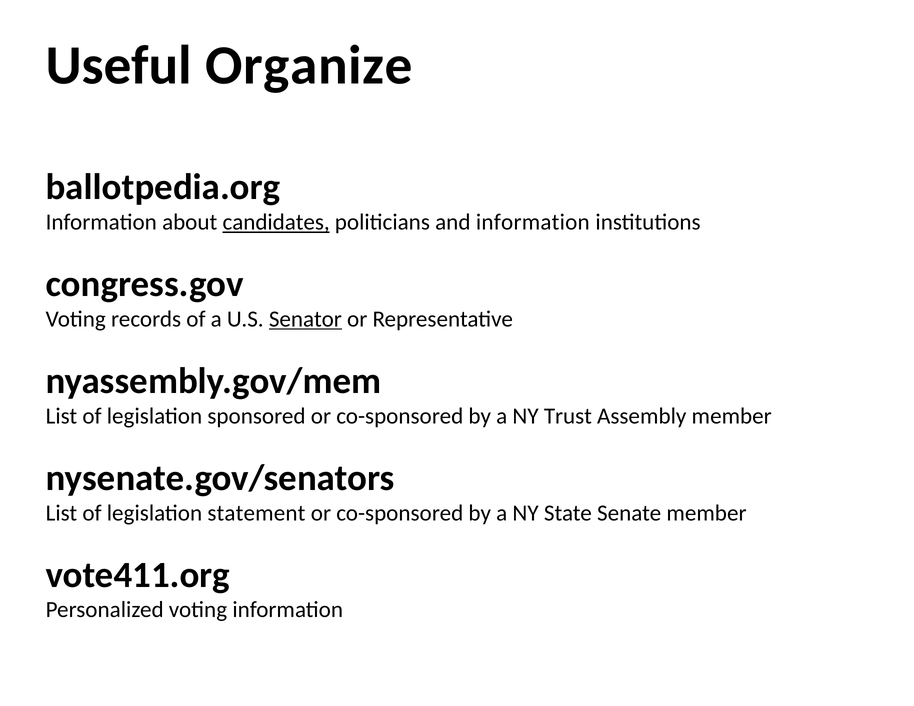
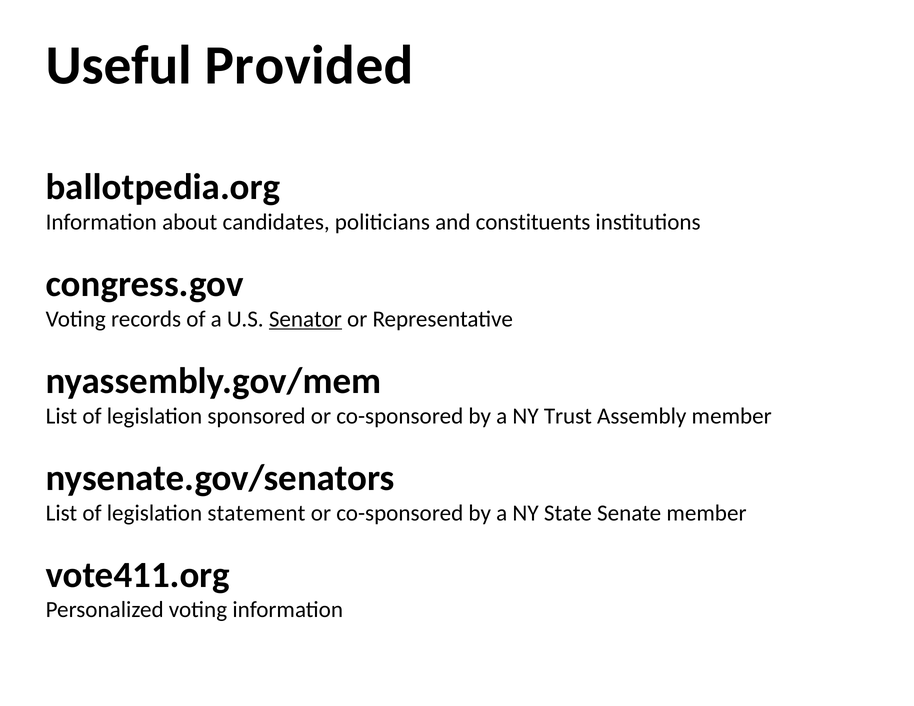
Organize: Organize -> Provided (309, 65)
candidates underline: present -> none (276, 222)
and information: information -> constituents (533, 222)
